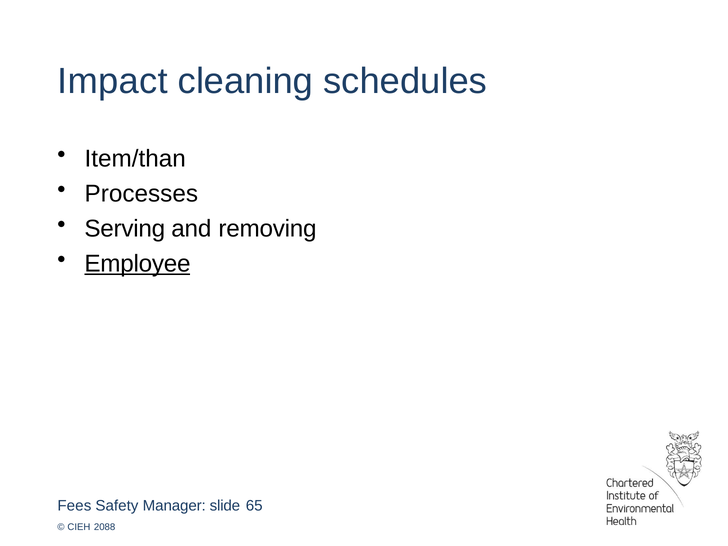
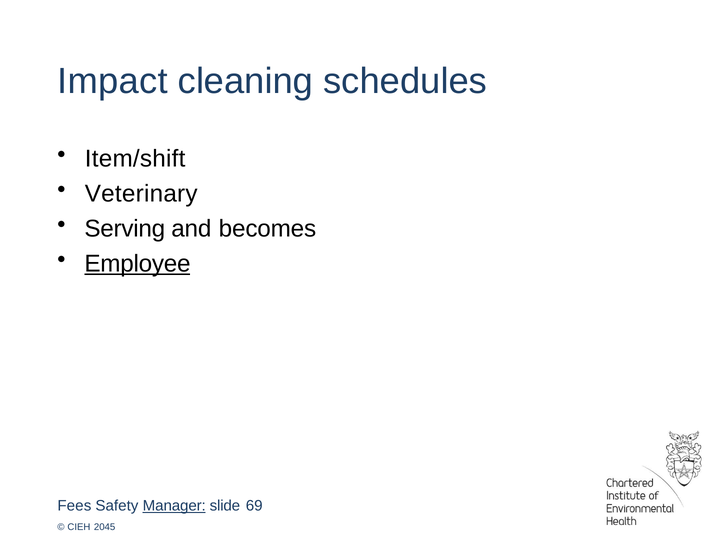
Item/than: Item/than -> Item/shift (135, 159)
Processes: Processes -> Veterinary (141, 194)
removing: removing -> becomes (267, 229)
Manager underline: none -> present (174, 506)
65: 65 -> 69 (254, 506)
2088: 2088 -> 2045 (105, 527)
